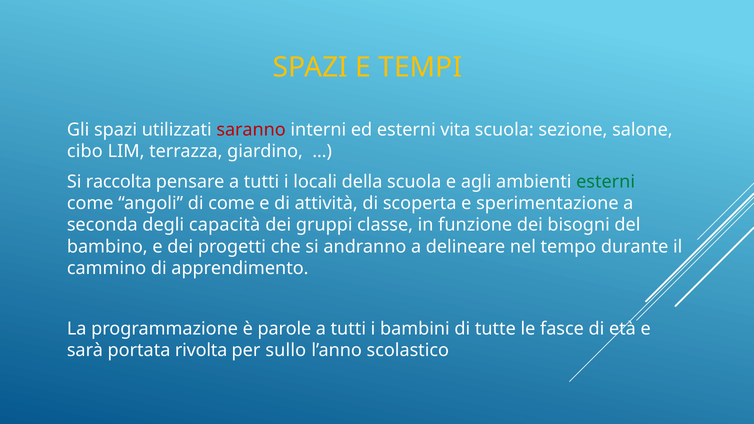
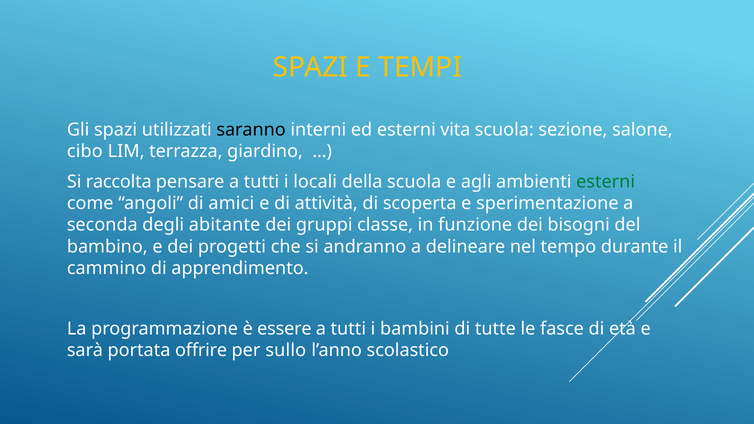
saranno colour: red -> black (251, 130)
di come: come -> amici (231, 203)
capacità: capacità -> abitante (225, 225)
parole: parole -> essere (284, 329)
rivolta: rivolta -> offrire (201, 350)
